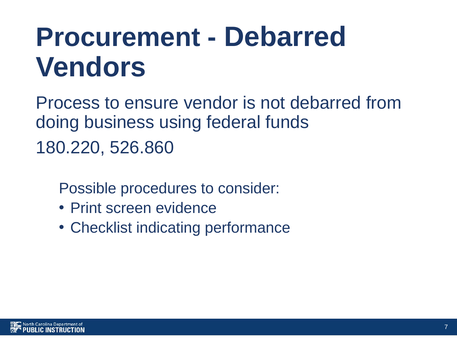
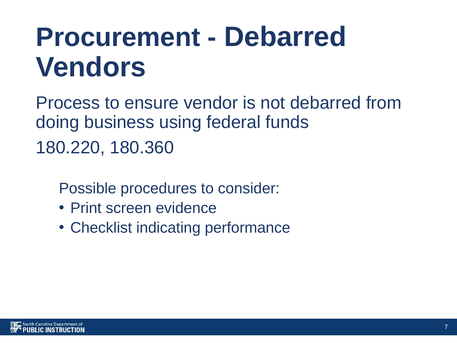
526.860: 526.860 -> 180.360 (142, 148)
